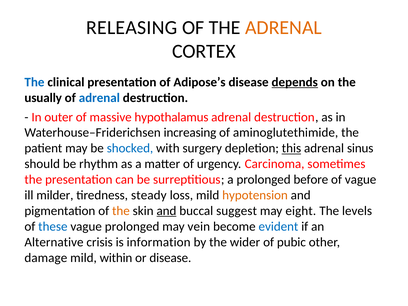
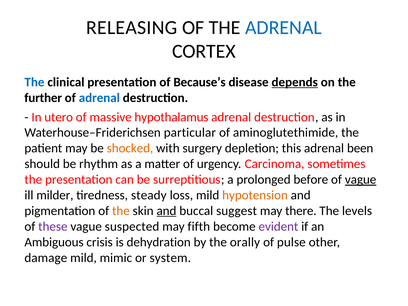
ADRENAL colour: orange -> blue (283, 28)
Adipose’s: Adipose’s -> Because’s (200, 82)
usually: usually -> further (43, 98)
outer: outer -> utero (59, 117)
increasing: increasing -> particular (190, 133)
shocked colour: blue -> orange (130, 148)
this underline: present -> none (291, 148)
sinus: sinus -> been (360, 148)
vague underline: none -> present (361, 180)
eight: eight -> there (301, 211)
these colour: blue -> purple (53, 226)
vague prolonged: prolonged -> suspected (132, 226)
vein: vein -> fifth (199, 226)
evident colour: blue -> purple (278, 226)
Alternative: Alternative -> Ambiguous (54, 242)
information: information -> dehydration (159, 242)
wider: wider -> orally (245, 242)
pubic: pubic -> pulse (291, 242)
within: within -> mimic (116, 258)
or disease: disease -> system (170, 258)
